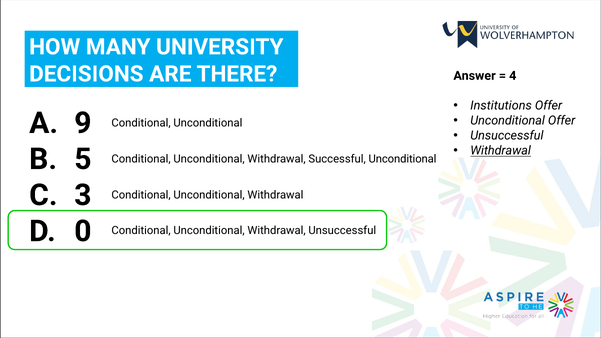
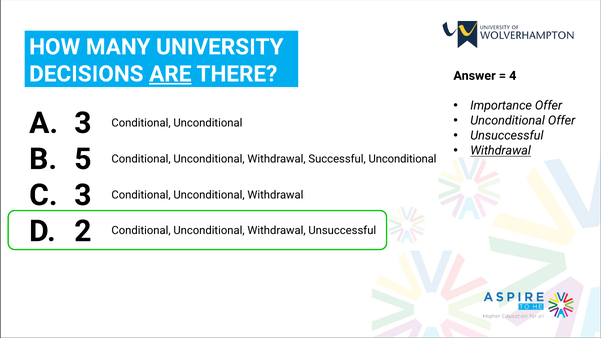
ARE underline: none -> present (170, 74)
Institutions: Institutions -> Importance (501, 106)
9: 9 -> 3 (83, 123)
0: 0 -> 2 (83, 231)
